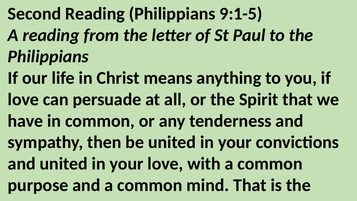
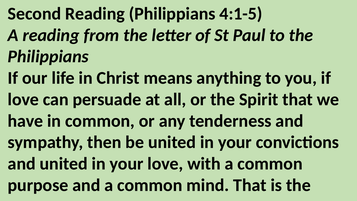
9:1-5: 9:1-5 -> 4:1-5 (241, 14)
